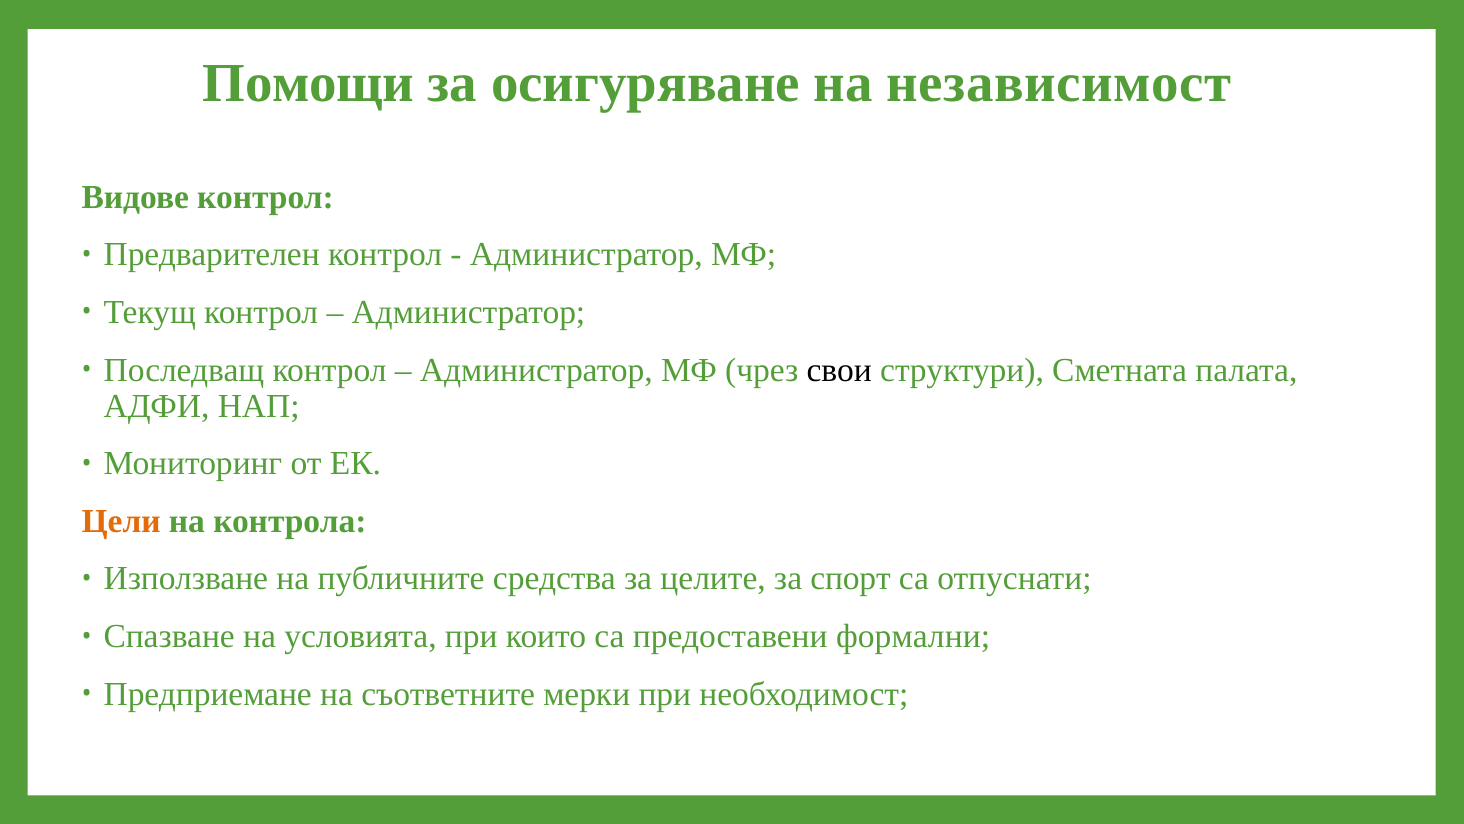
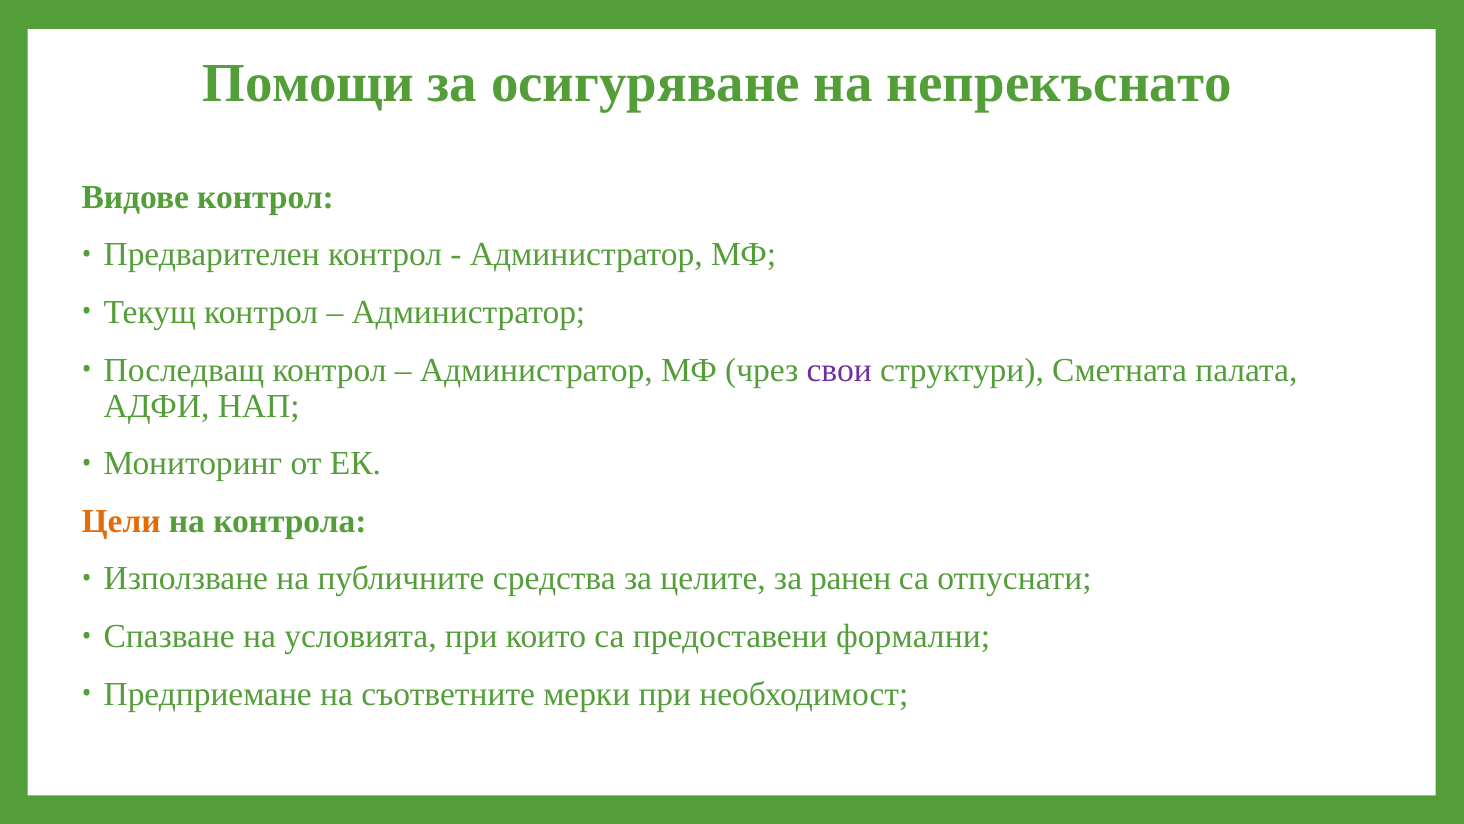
независимост: независимост -> непрекъснато (1059, 84)
свои colour: black -> purple (839, 370)
спорт: спорт -> ранен (851, 579)
